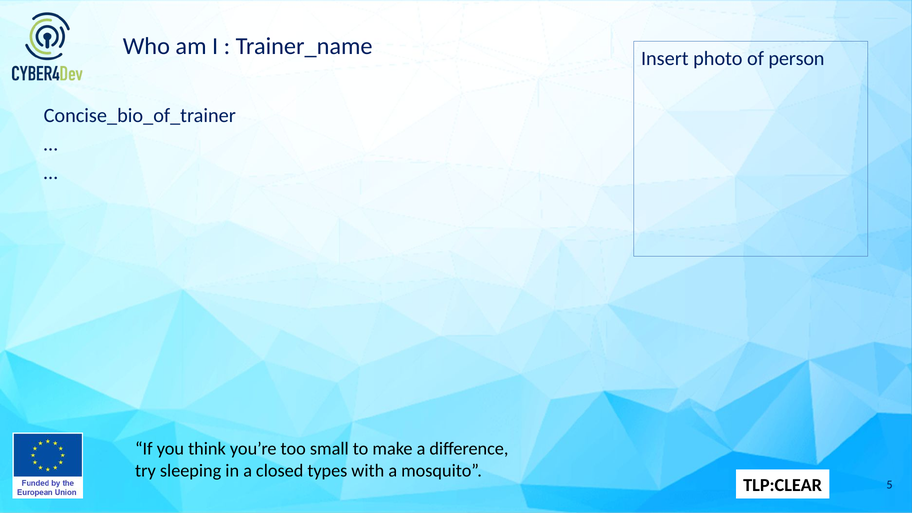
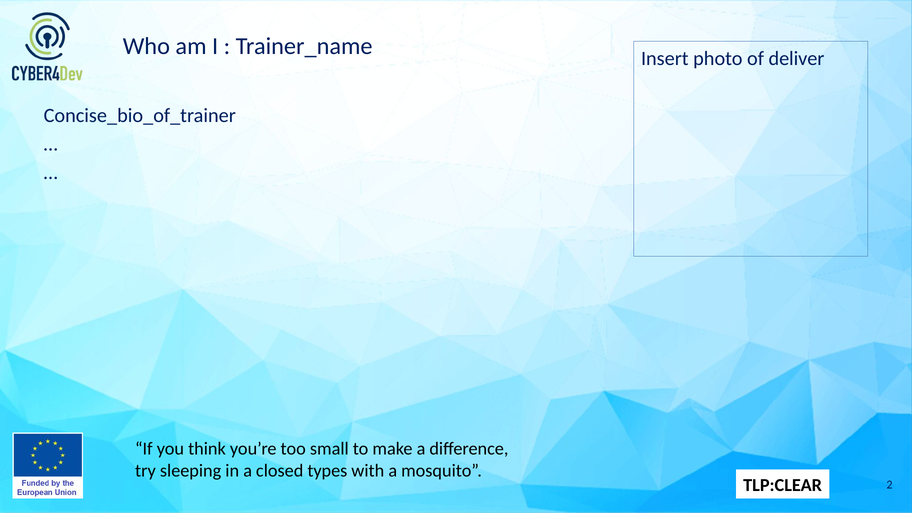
person: person -> deliver (796, 58)
5: 5 -> 2 (890, 484)
